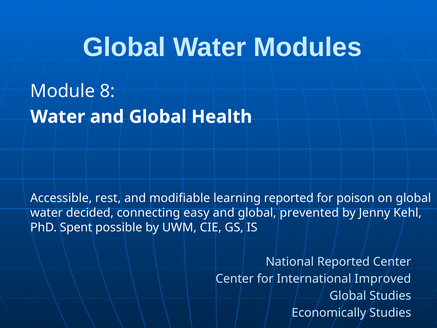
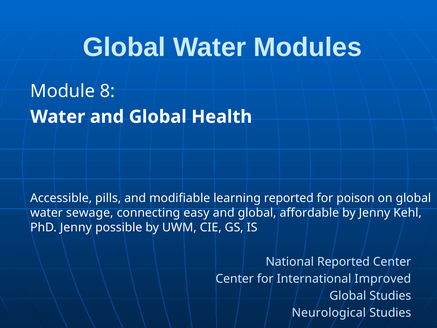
rest: rest -> pills (108, 198)
decided: decided -> sewage (90, 213)
prevented: prevented -> affordable (309, 213)
PhD Spent: Spent -> Jenny (76, 227)
Economically: Economically -> Neurological (329, 313)
